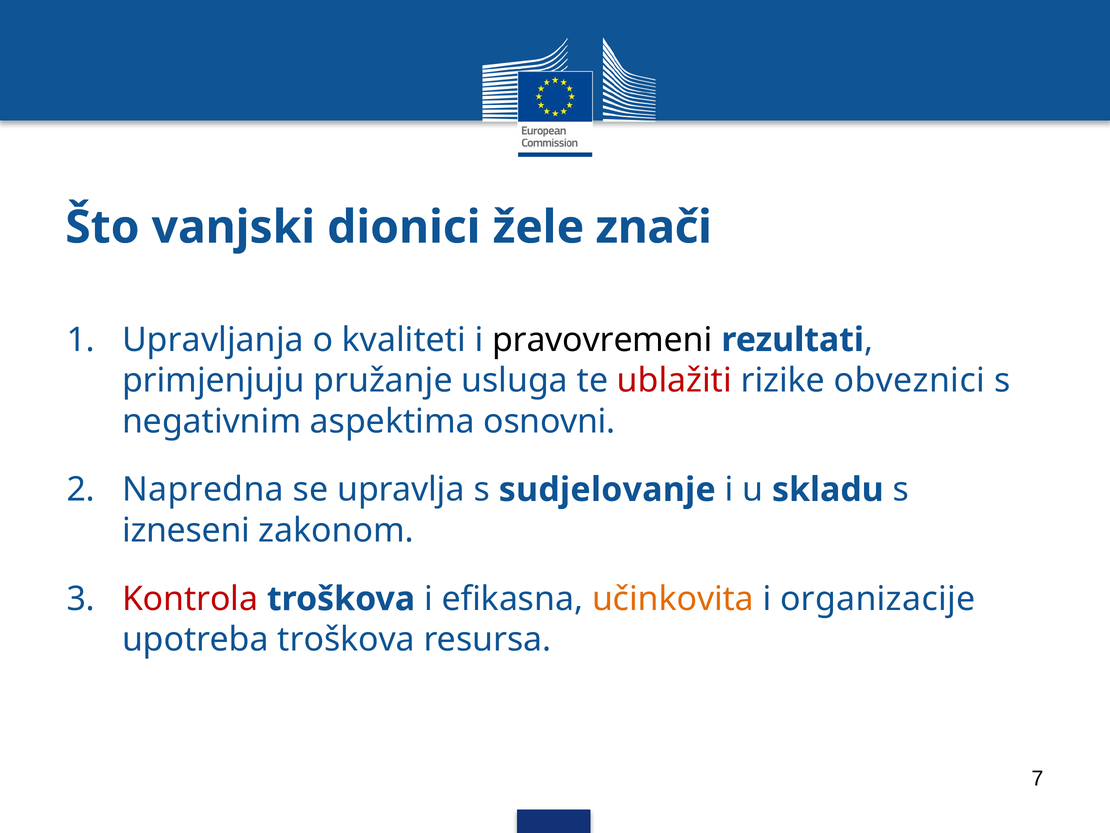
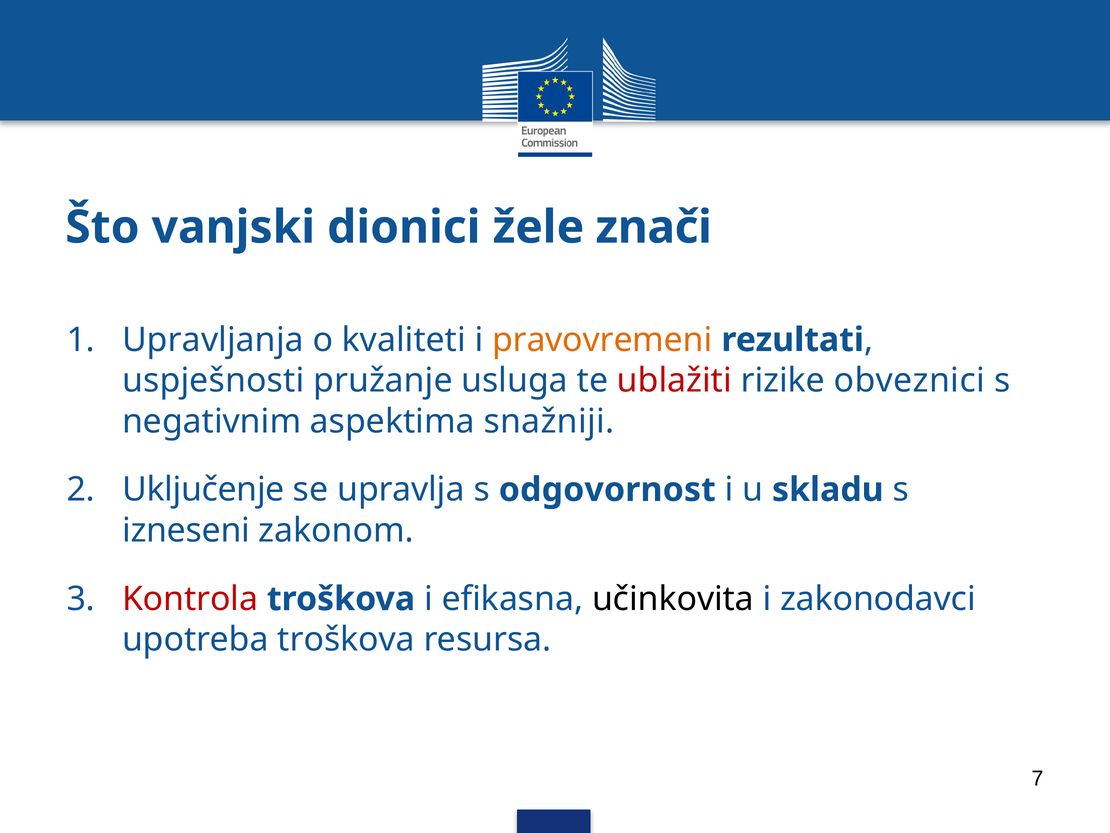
pravovremeni colour: black -> orange (602, 340)
primjenjuju: primjenjuju -> uspješnosti (213, 380)
osnovni: osnovni -> snažniji (549, 421)
Napredna: Napredna -> Uključenje (203, 489)
sudjelovanje: sudjelovanje -> odgovornost (607, 489)
učinkovita colour: orange -> black (673, 599)
organizacije: organizacije -> zakonodavci (878, 599)
